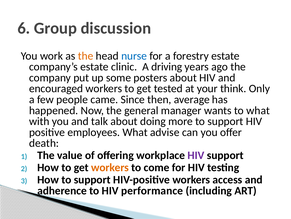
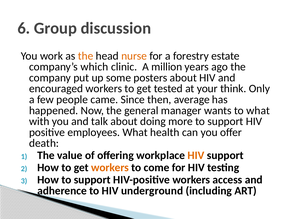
nurse colour: blue -> orange (134, 56)
company’s estate: estate -> which (94, 67)
driving: driving -> million (167, 67)
advise: advise -> health (165, 132)
HIV colour: purple -> orange (196, 155)
performance: performance -> underground (152, 190)
